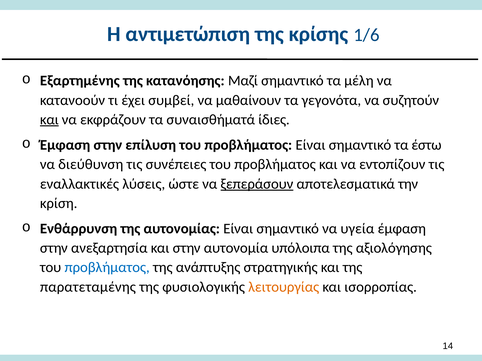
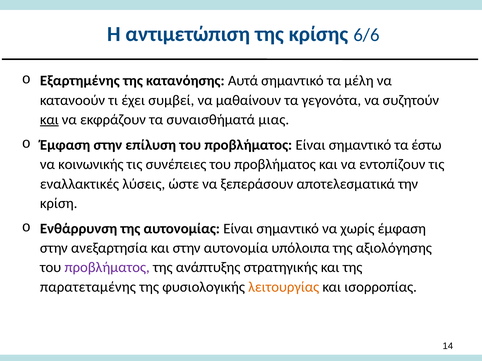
1/6: 1/6 -> 6/6 (367, 35)
Μαζί: Μαζί -> Αυτά (243, 81)
ίδιες: ίδιες -> μιας (274, 120)
διεύθυνση: διεύθυνση -> κοινωνικής (91, 165)
ξεπεράσουν underline: present -> none (257, 184)
υγεία: υγεία -> χωρίς (357, 229)
προβλήματος colour: blue -> purple (107, 268)
